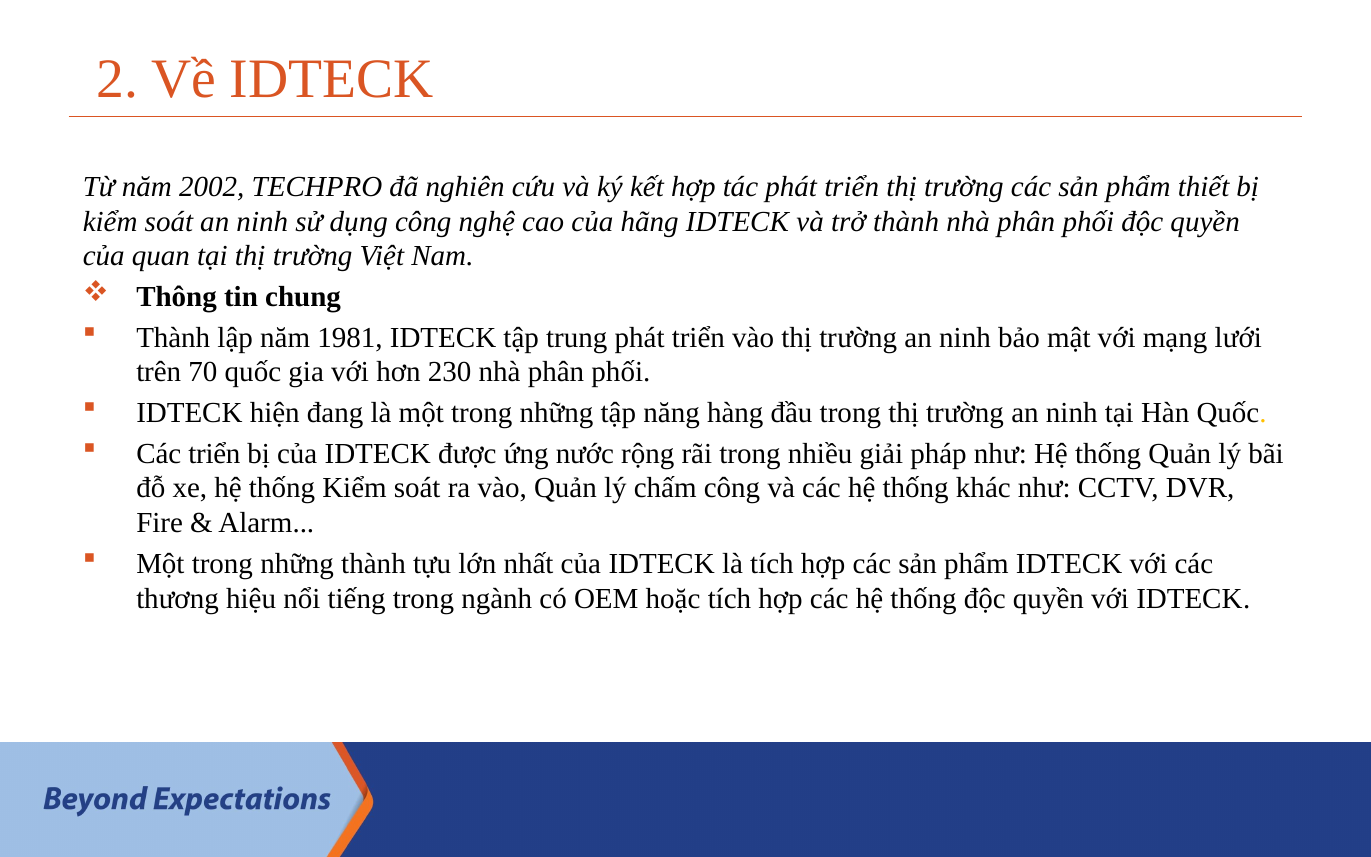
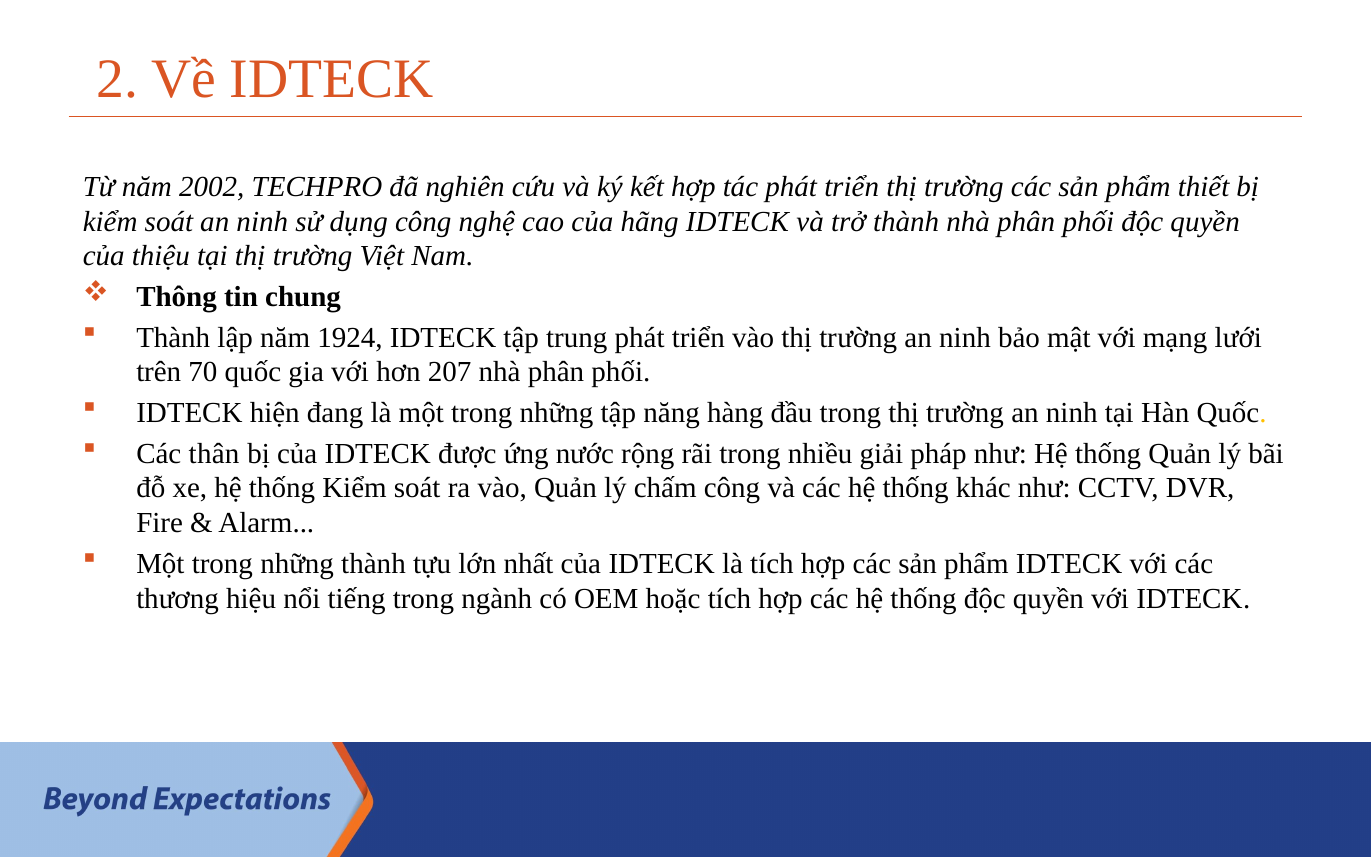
quan: quan -> thiệu (161, 256)
1981: 1981 -> 1924 (350, 337)
230: 230 -> 207 (450, 372)
Các triển: triển -> thân (214, 454)
